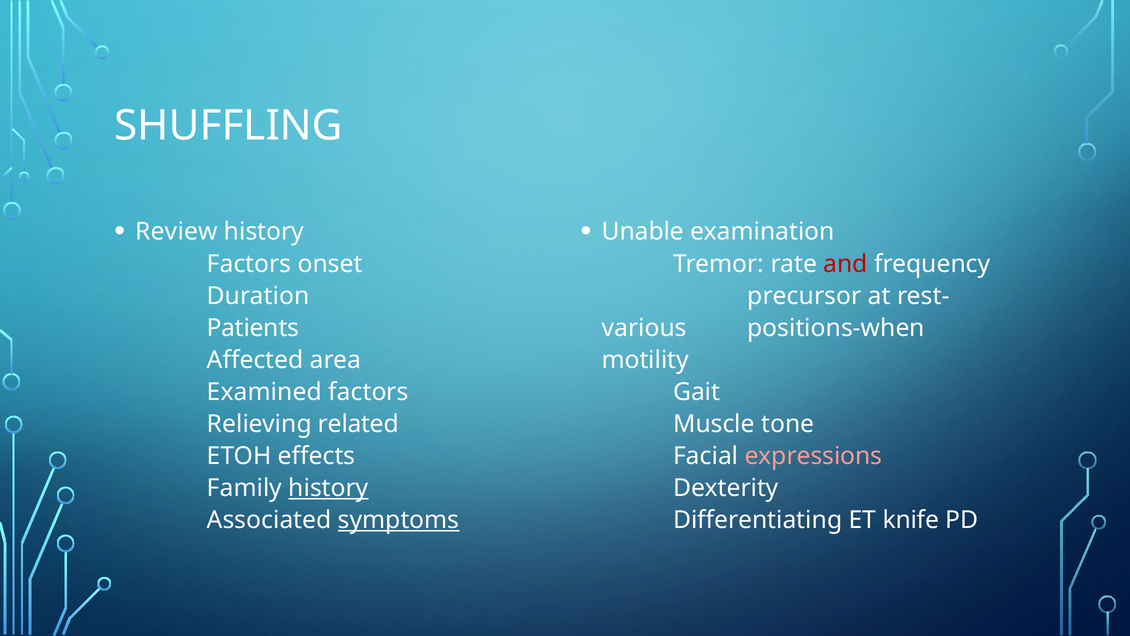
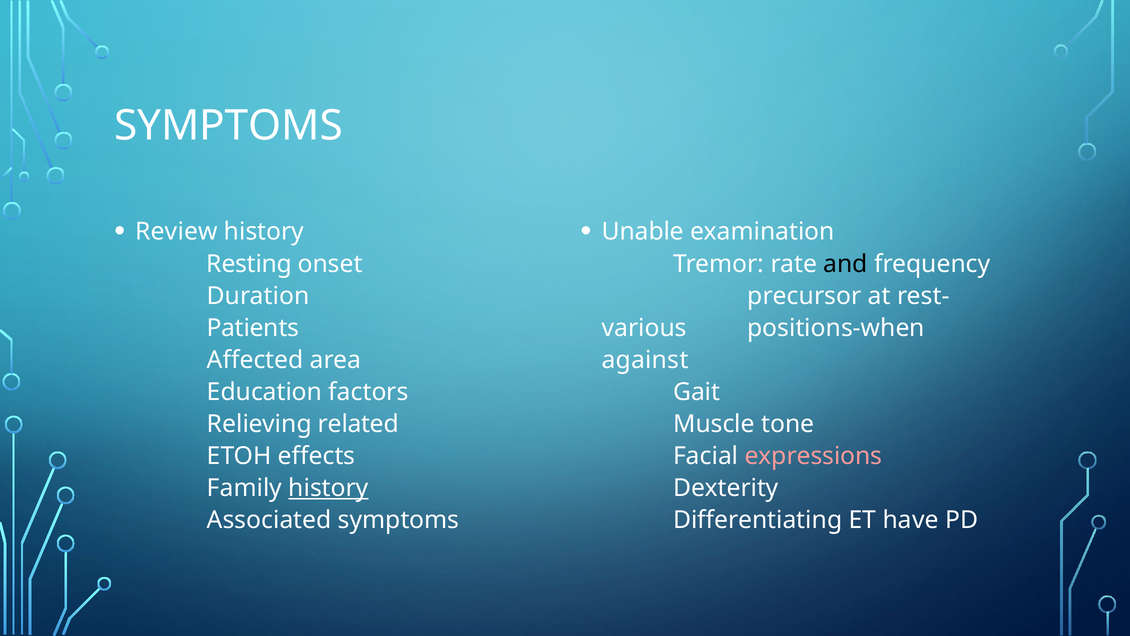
SHUFFLING: SHUFFLING -> SYMPTOMS (229, 126)
Factors: Factors -> Resting (249, 264)
and colour: red -> black (846, 264)
motility: motility -> against (645, 360)
Examined: Examined -> Education (264, 392)
symptoms underline: present -> none (399, 520)
knife: knife -> have (911, 520)
